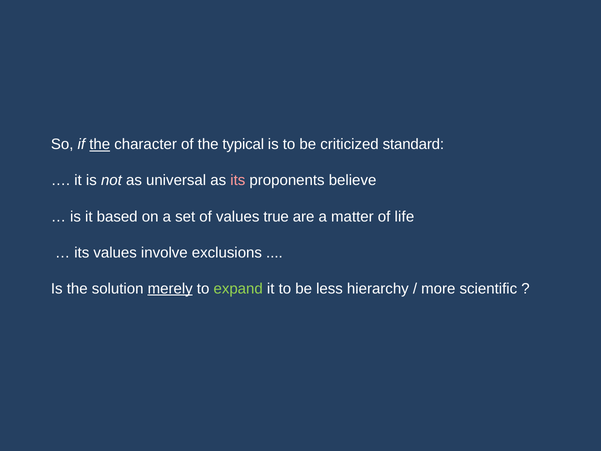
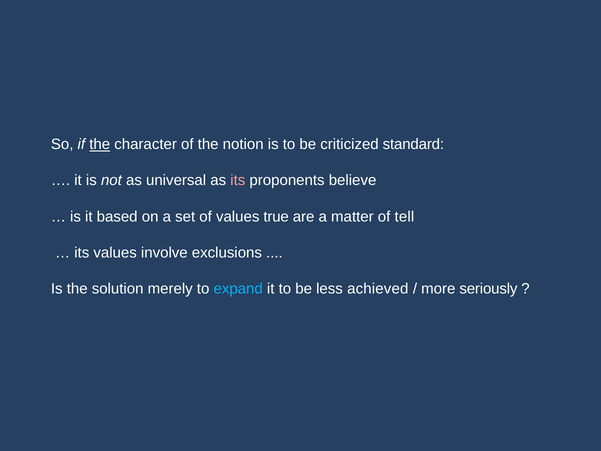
typical: typical -> notion (243, 144)
life: life -> tell (404, 216)
merely underline: present -> none (170, 289)
expand colour: light green -> light blue (238, 289)
hierarchy: hierarchy -> achieved (378, 289)
scientific: scientific -> seriously (488, 289)
